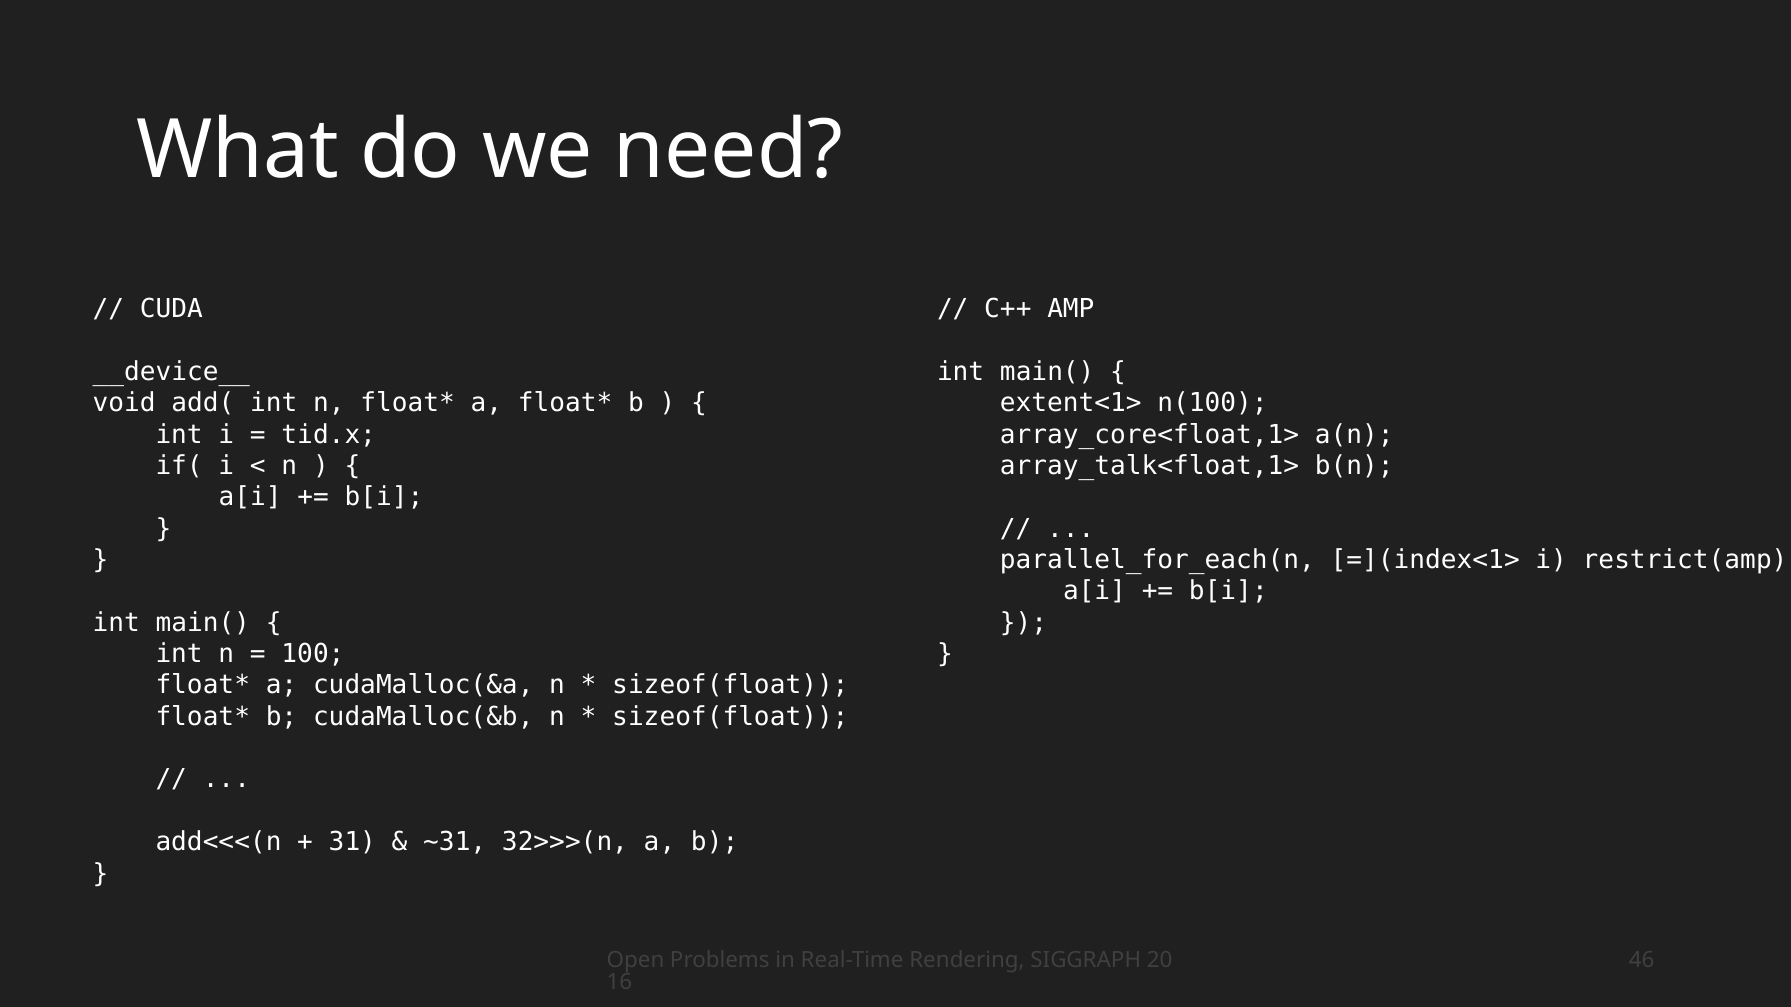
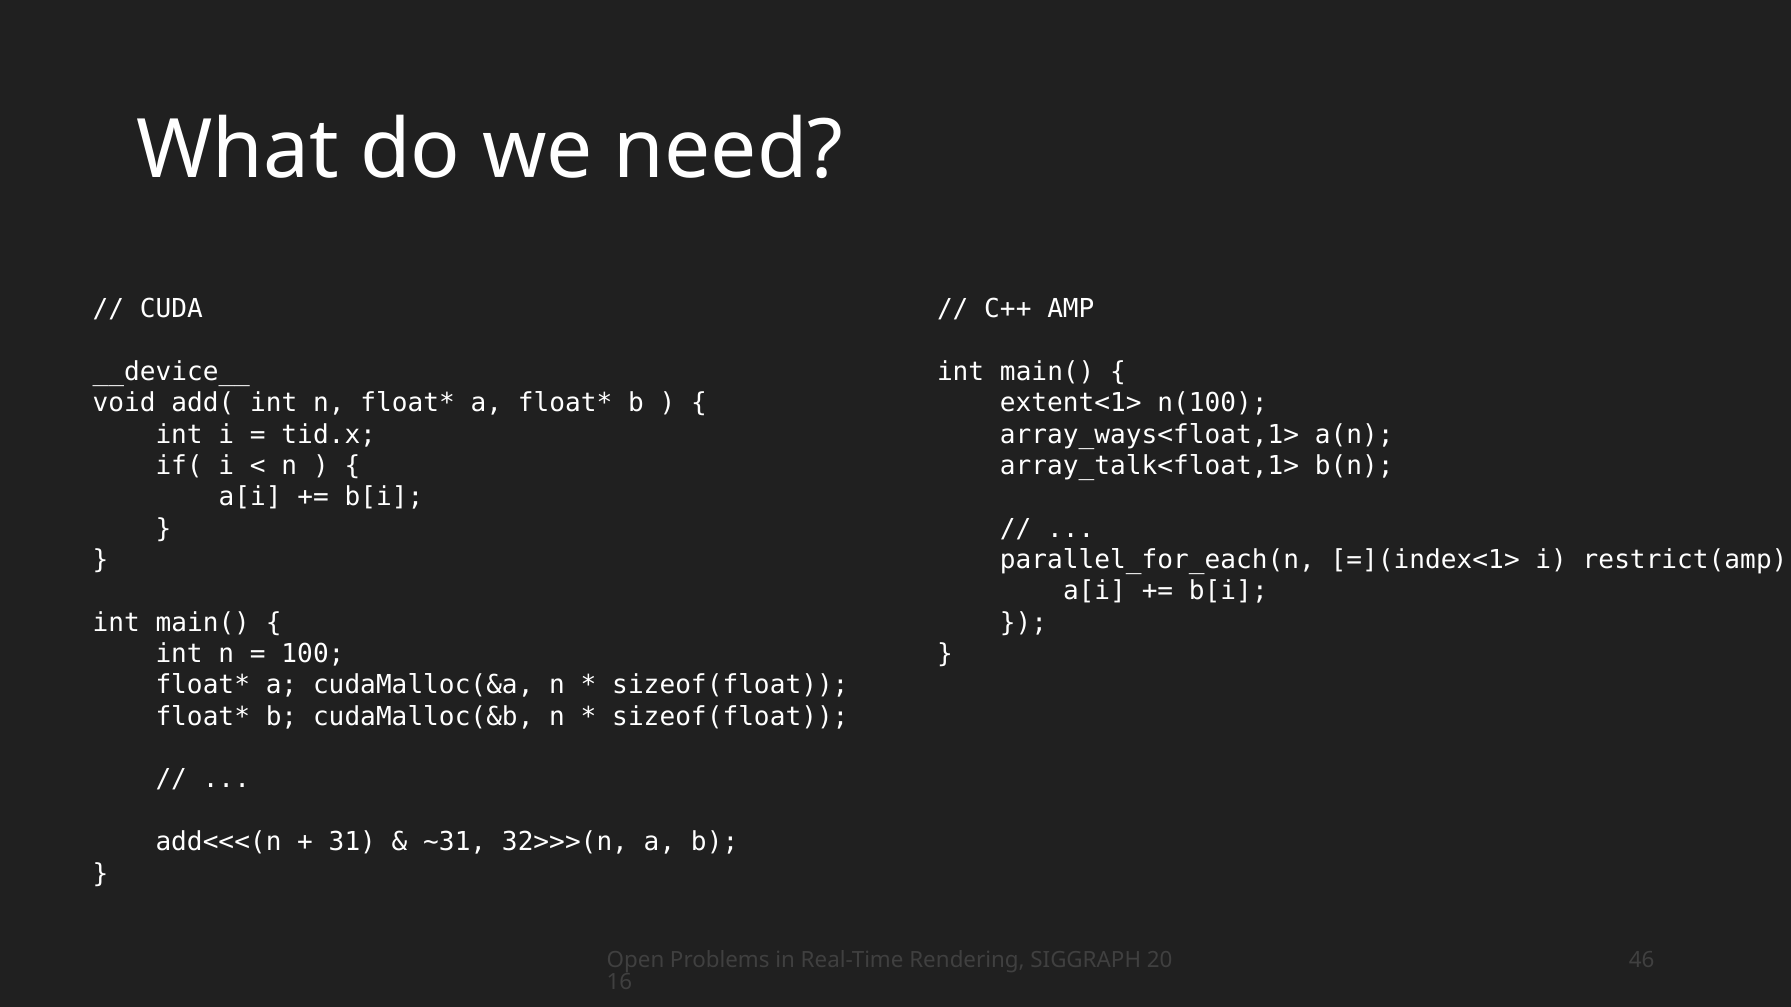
array_core<float,1>: array_core<float,1> -> array_ways<float,1> (1150, 435)
